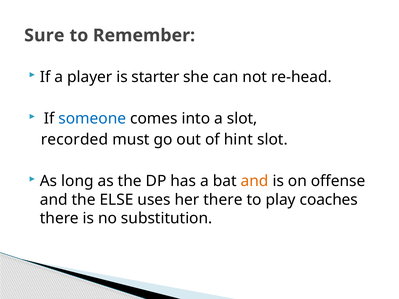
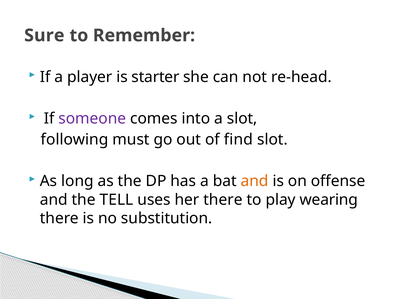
someone colour: blue -> purple (92, 119)
recorded: recorded -> following (75, 140)
hint: hint -> find (238, 140)
ELSE: ELSE -> TELL (116, 200)
coaches: coaches -> wearing (329, 200)
